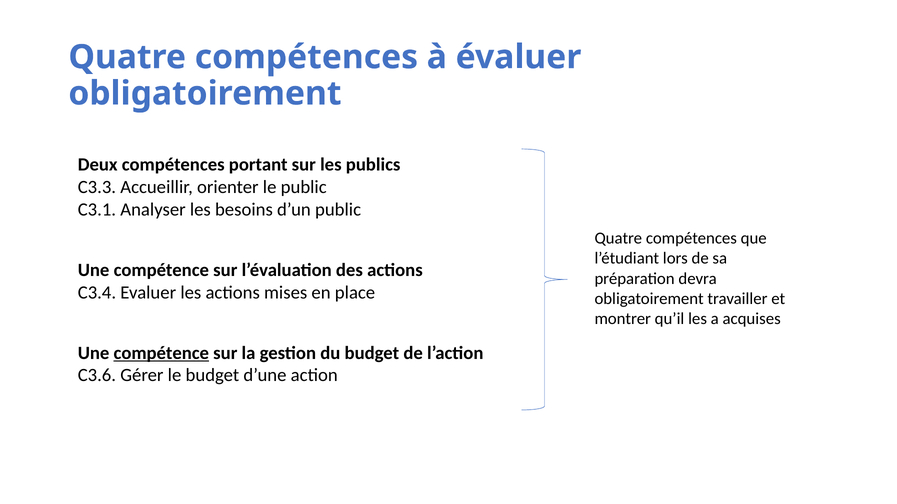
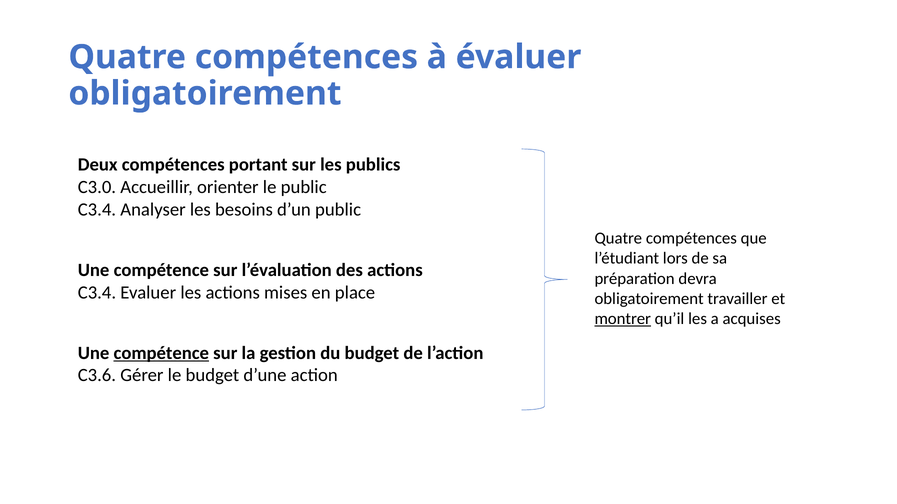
C3.3: C3.3 -> C3.0 (97, 187)
C3.1: C3.1 -> C3.4 (97, 210)
montrer underline: none -> present (623, 319)
